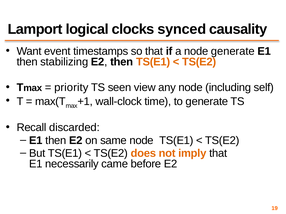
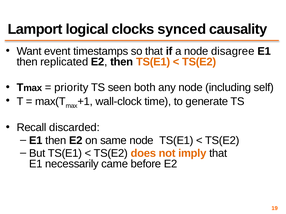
node generate: generate -> disagree (233, 51)
stabilizing: stabilizing -> replicated (64, 62)
view: view -> both (145, 88)
